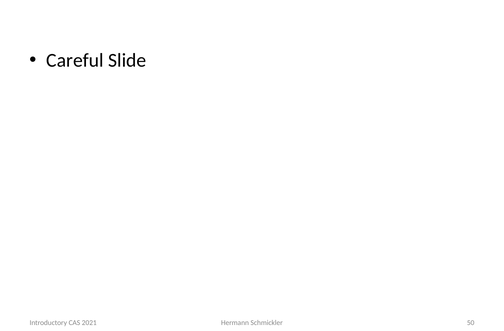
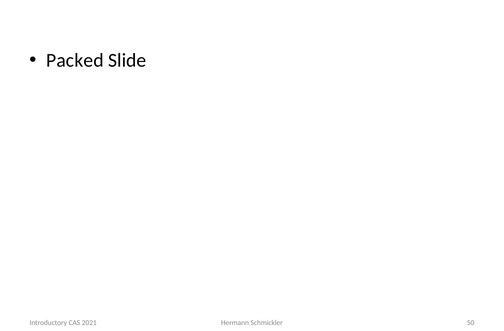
Careful: Careful -> Packed (75, 60)
